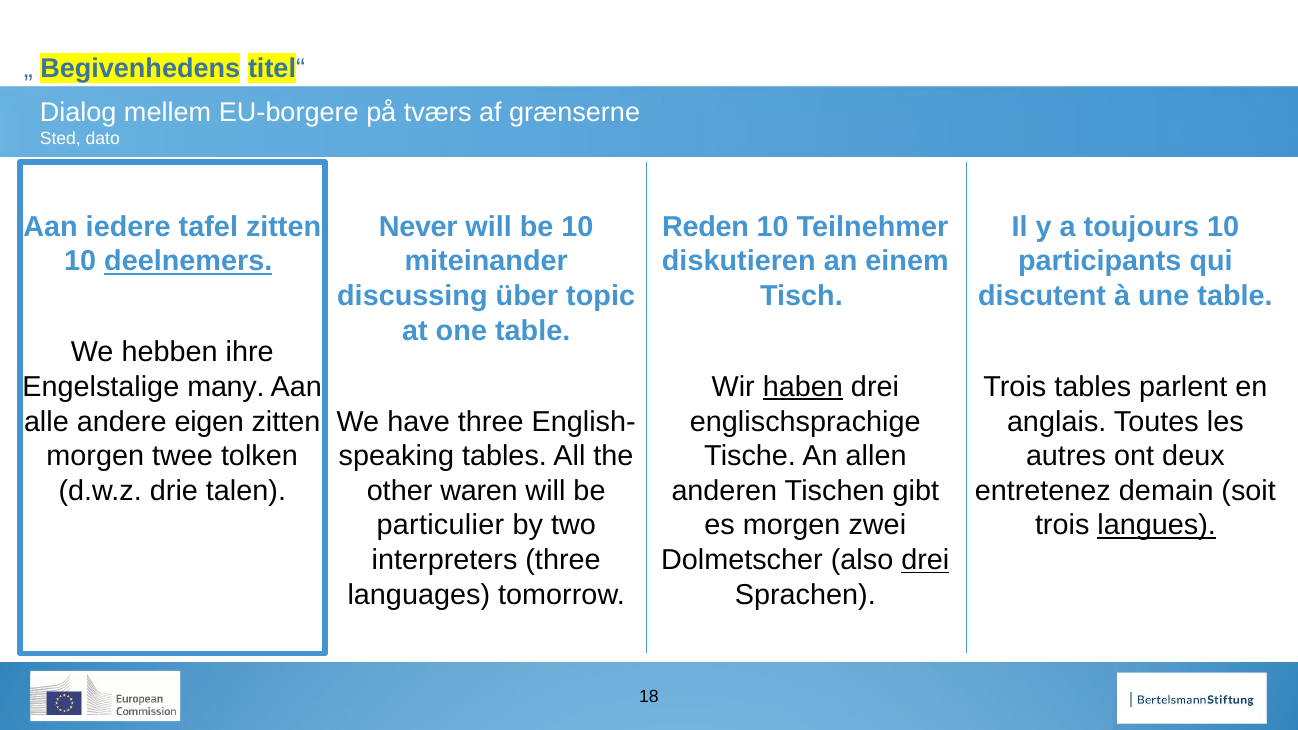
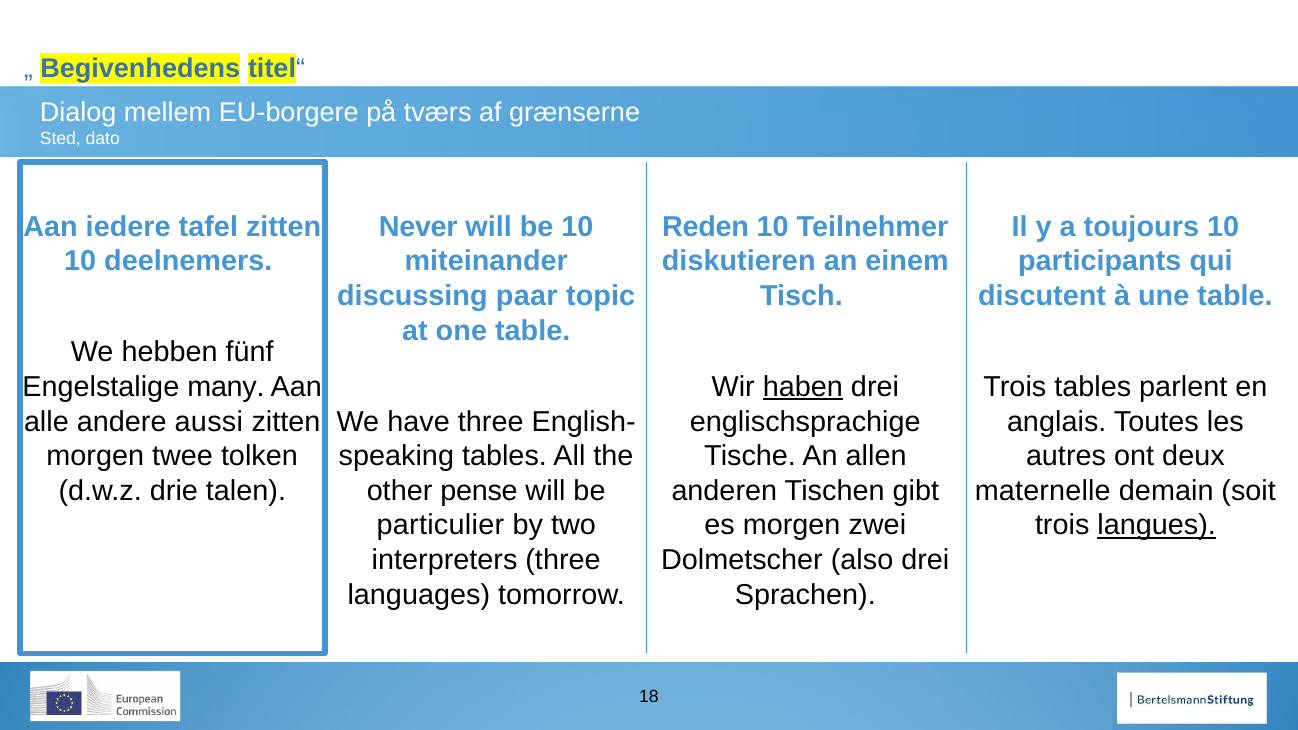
deelnemers underline: present -> none (188, 261)
über: über -> paar (527, 296)
ihre: ihre -> fünf (250, 352)
eigen: eigen -> aussi (209, 422)
waren: waren -> pense (479, 491)
entretenez: entretenez -> maternelle (1043, 491)
drei underline: present -> none (925, 560)
